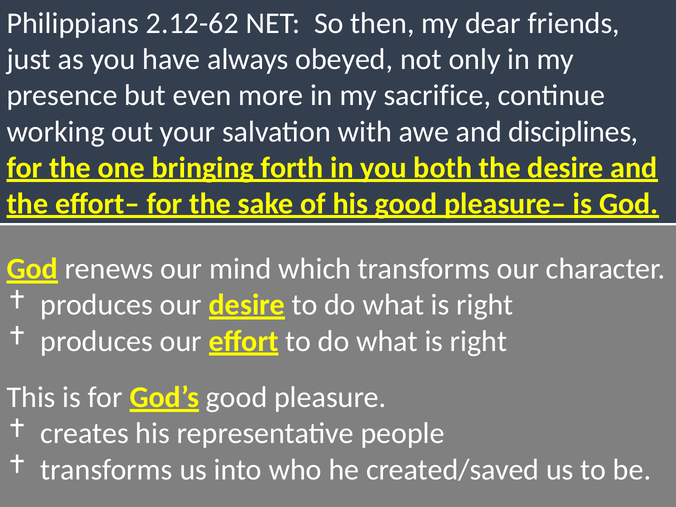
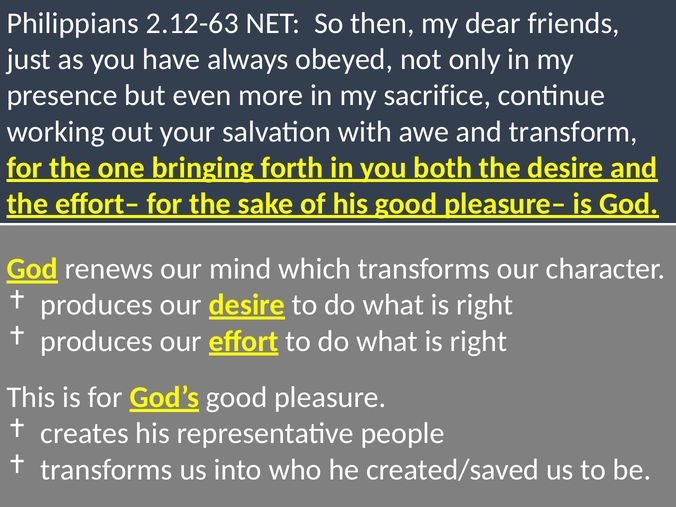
2.12-62: 2.12-62 -> 2.12-63 (192, 23)
disciplines: disciplines -> transform (573, 132)
